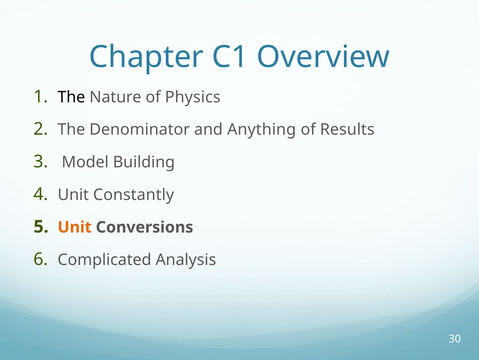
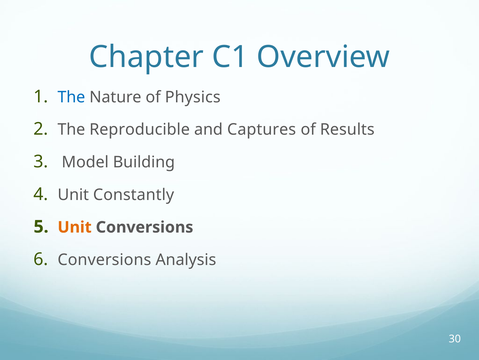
The colour: black -> blue (71, 97)
Denominator: Denominator -> Reproducible (140, 129)
Anything: Anything -> Captures (262, 129)
Complicated: Complicated -> Conversions (104, 259)
